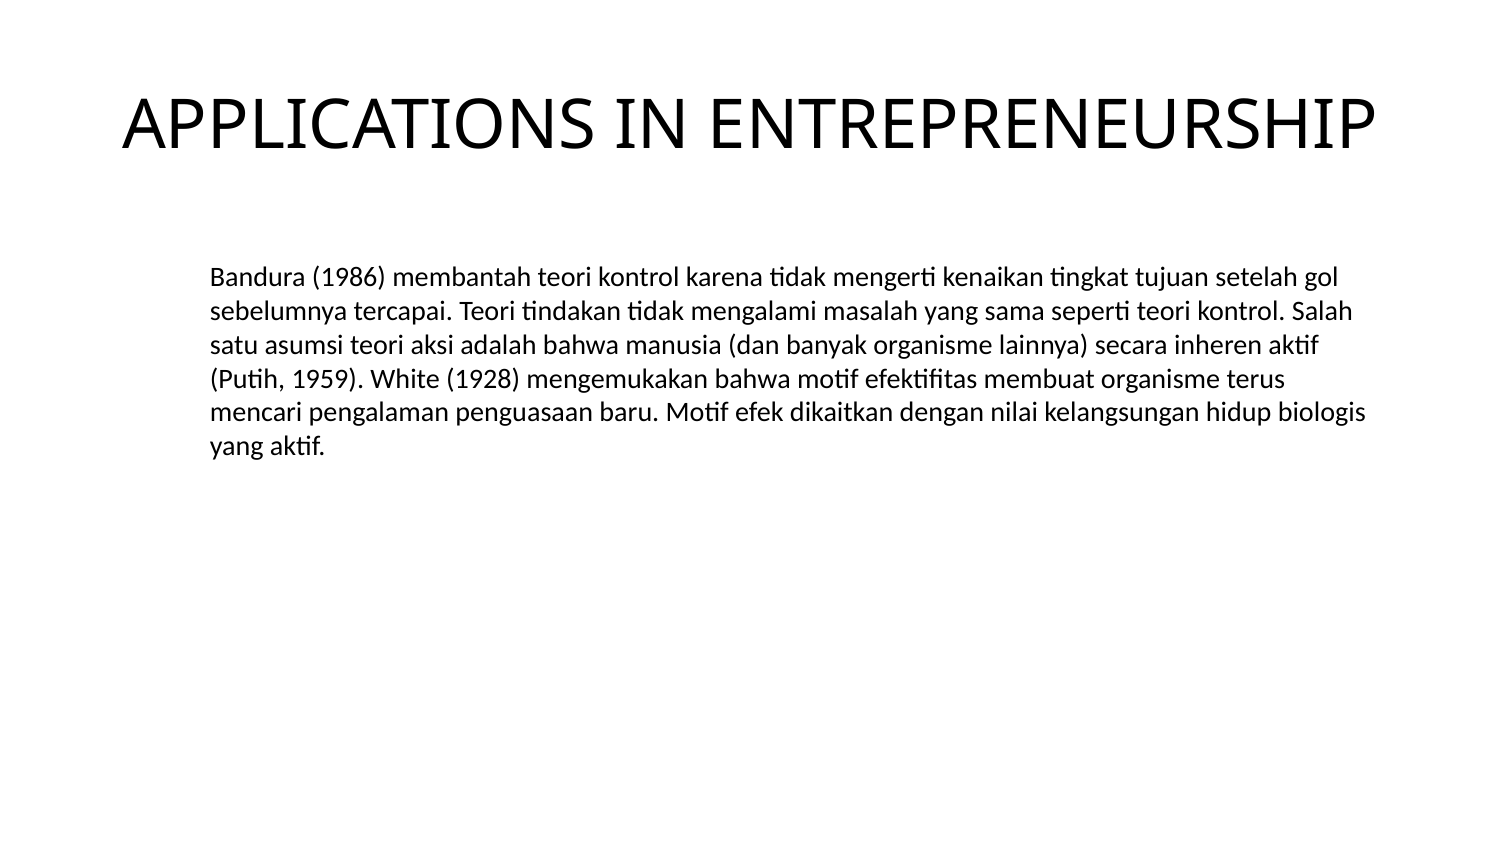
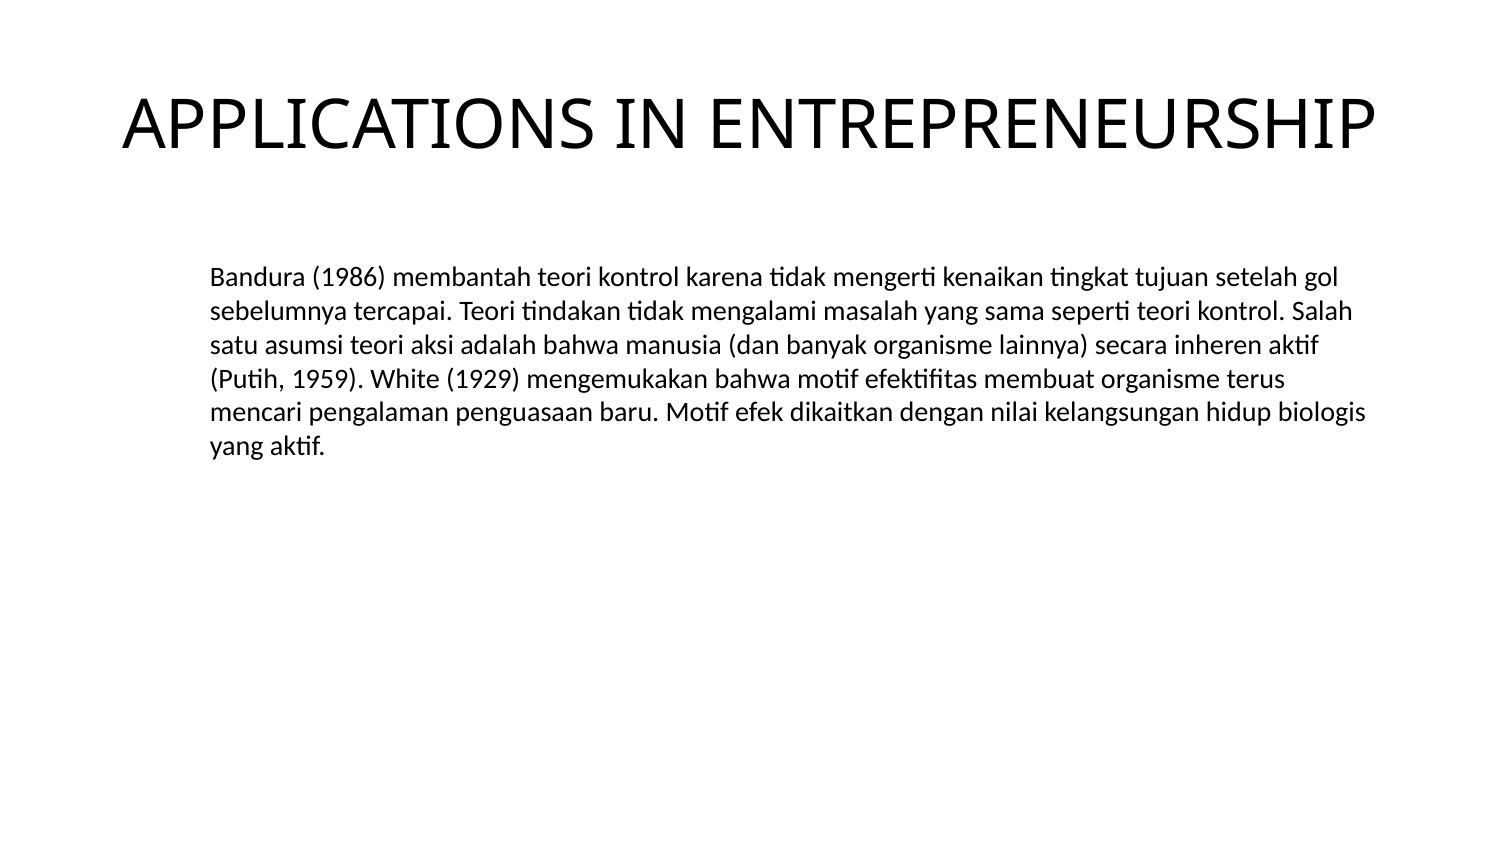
1928: 1928 -> 1929 (483, 379)
